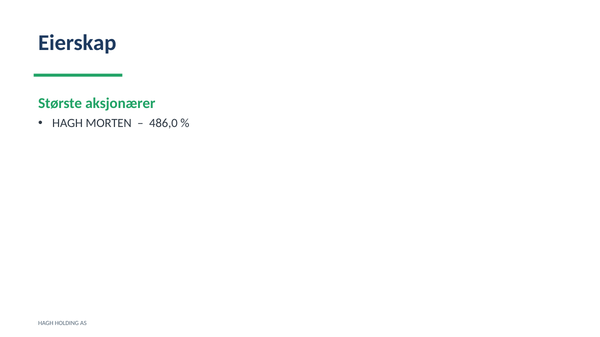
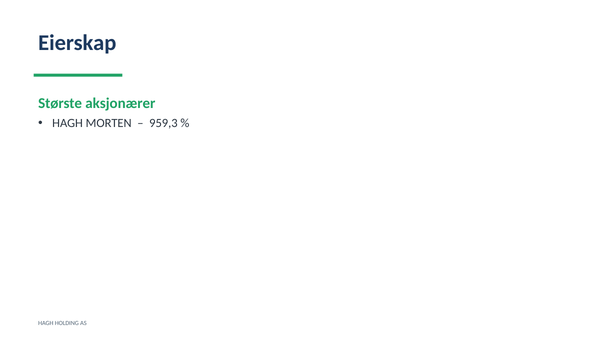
486,0: 486,0 -> 959,3 (163, 123)
